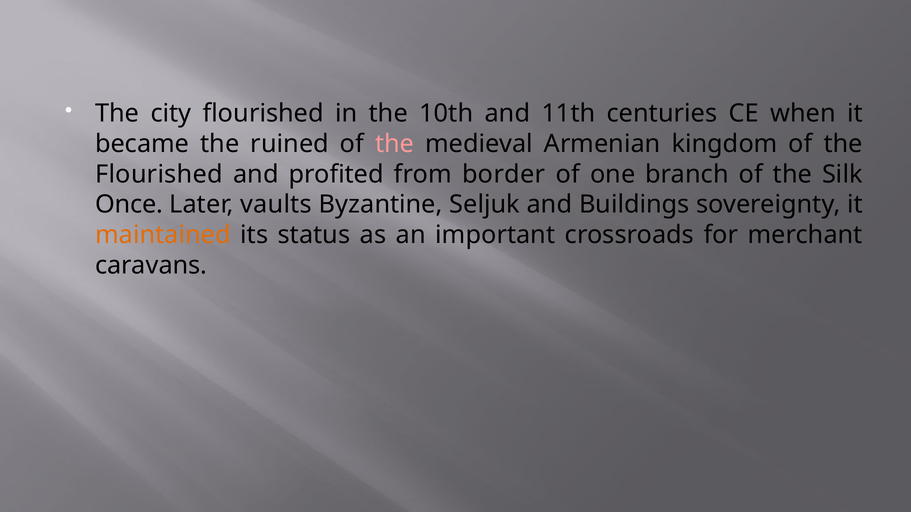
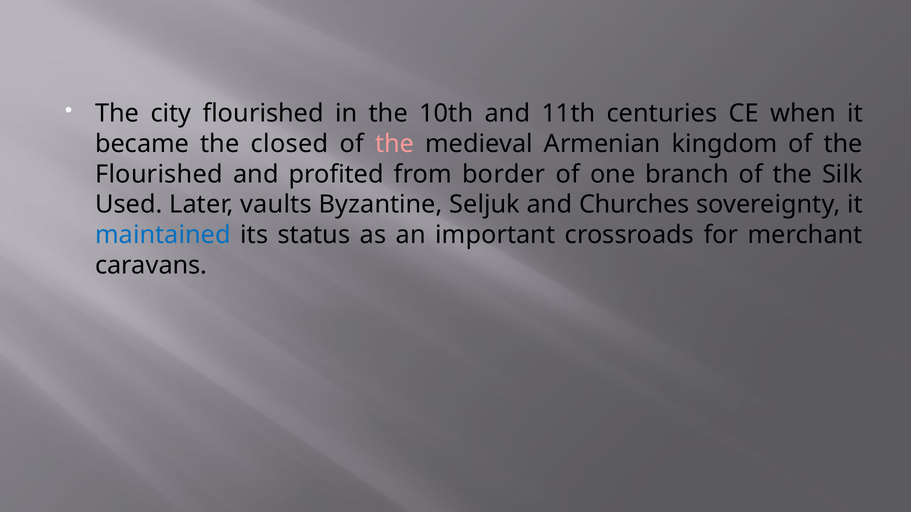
ruined: ruined -> closed (290, 144)
Once: Once -> Used (129, 205)
Buildings: Buildings -> Churches (634, 205)
maintained colour: orange -> blue (163, 235)
